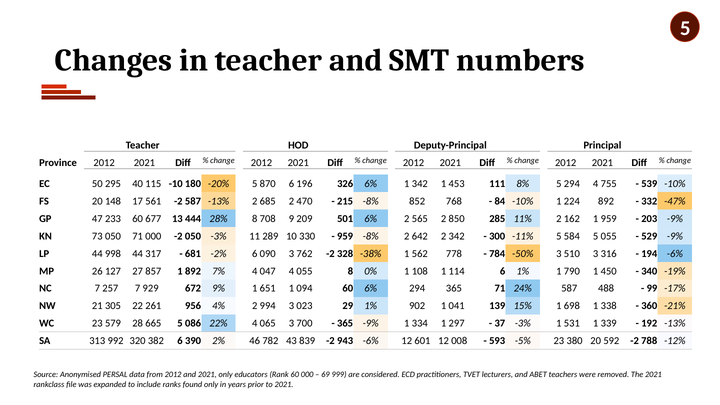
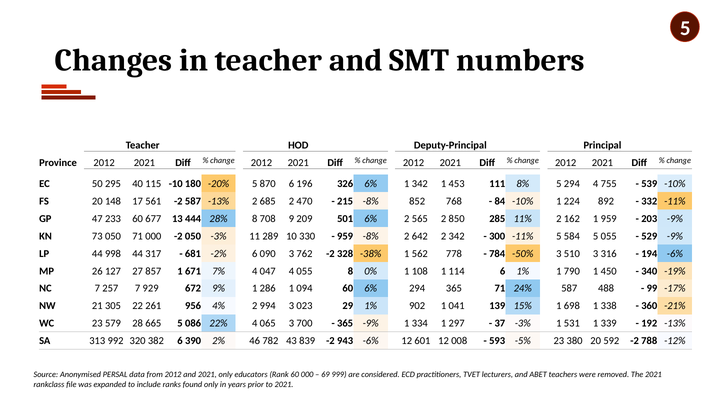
332 -47%: -47% -> -11% (675, 201)
1 892: 892 -> 671 (193, 271)
651: 651 -> 286 (268, 289)
